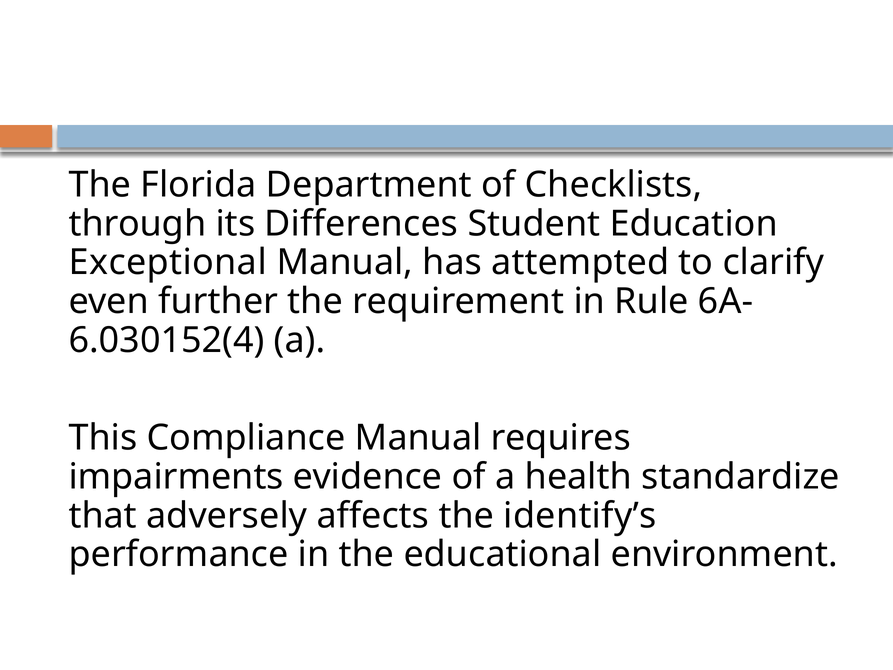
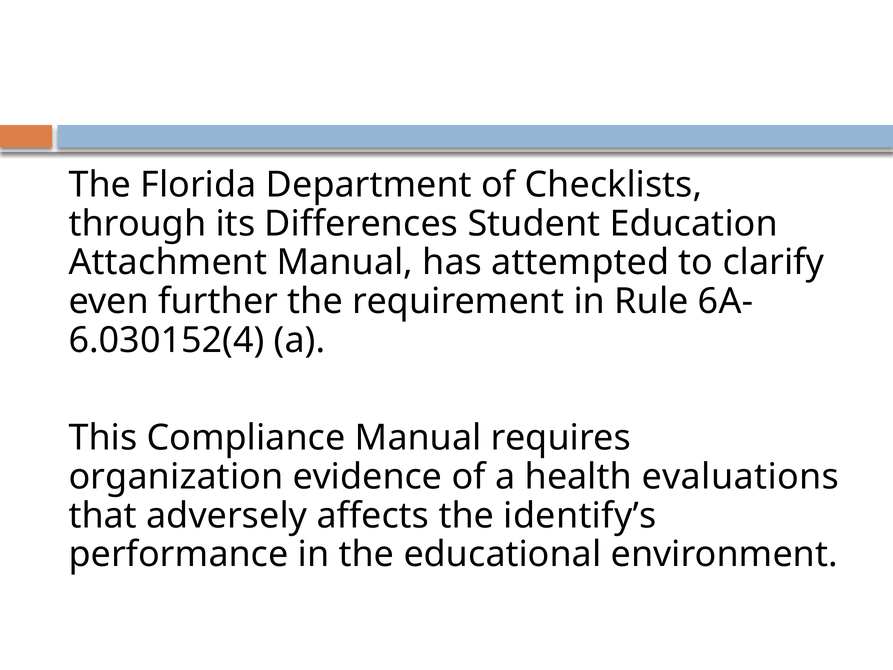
Exceptional: Exceptional -> Attachment (168, 262)
impairments: impairments -> organization (176, 477)
standardize: standardize -> evaluations (740, 477)
